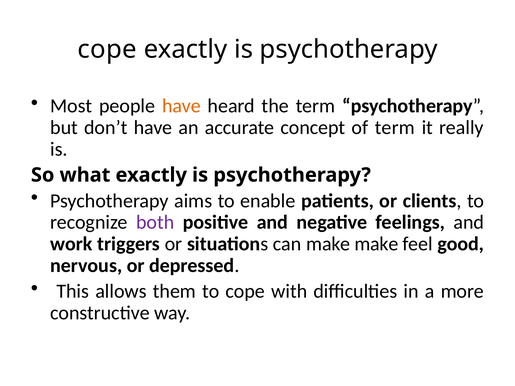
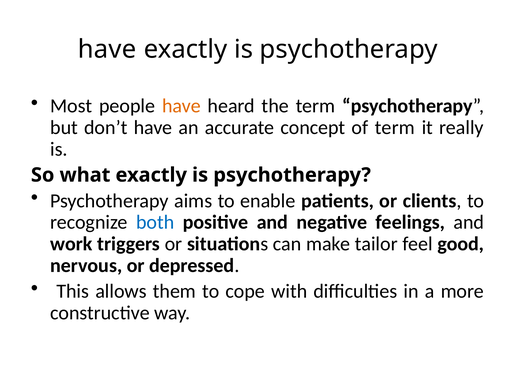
cope: cope -> have (107, 49)
both colour: purple -> blue (155, 223)
make make: make -> tailor (376, 244)
